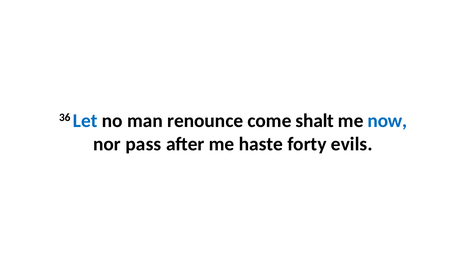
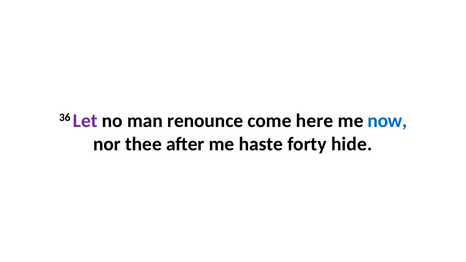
Let colour: blue -> purple (85, 121)
shalt: shalt -> here (315, 121)
pass: pass -> thee (143, 144)
evils: evils -> hide (352, 144)
